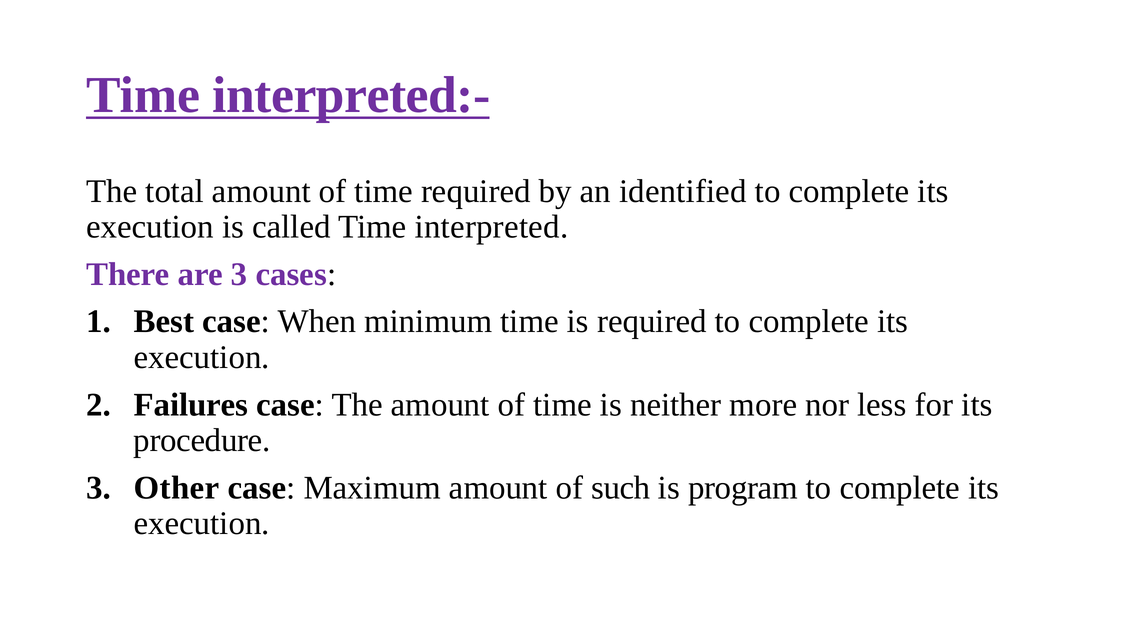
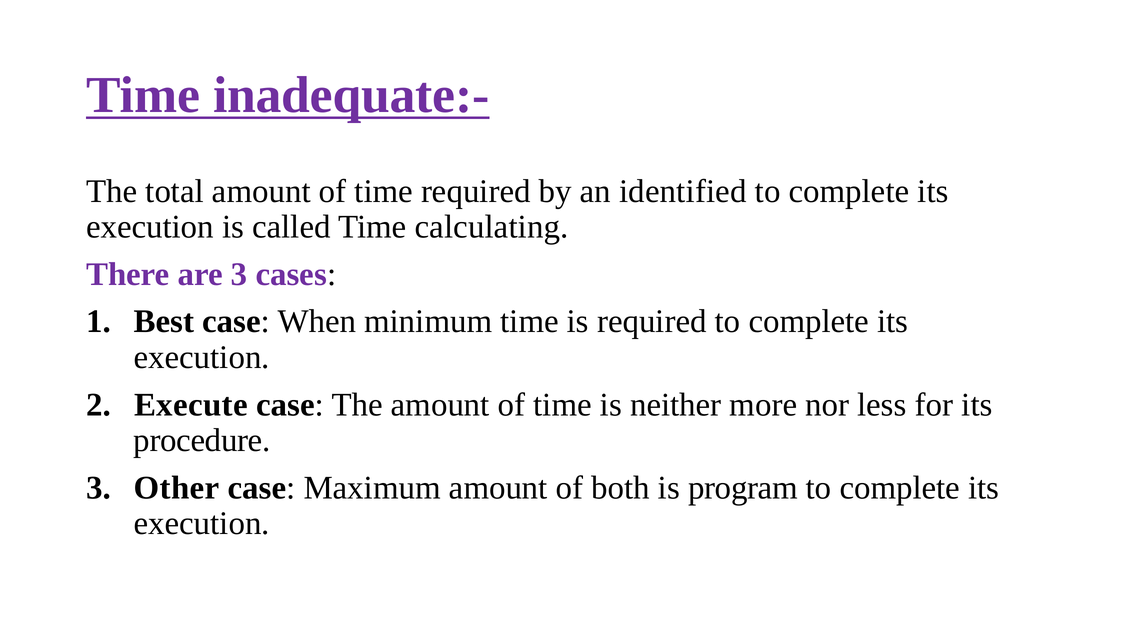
interpreted:-: interpreted:- -> inadequate:- (351, 95)
interpreted: interpreted -> calculating (492, 227)
Failures: Failures -> Execute (191, 404)
such: such -> both (621, 487)
